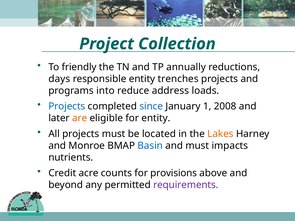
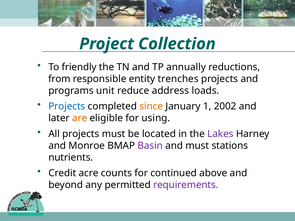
days: days -> from (59, 79)
into: into -> unit (105, 91)
since colour: blue -> orange (151, 106)
2008: 2008 -> 2002 (225, 106)
for entity: entity -> using (156, 118)
Lakes colour: orange -> purple (220, 134)
Basin colour: blue -> purple (150, 146)
impacts: impacts -> stations (230, 146)
provisions: provisions -> continued (174, 173)
